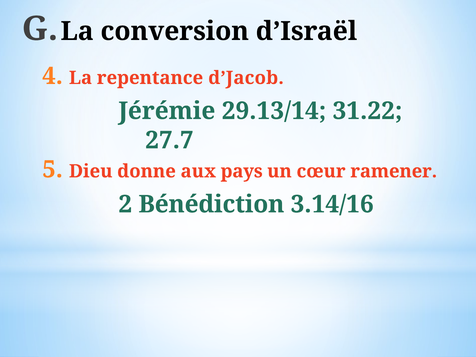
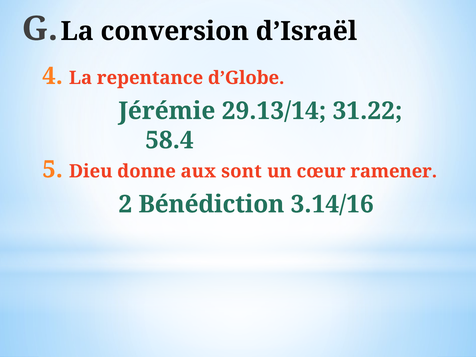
d’Jacob: d’Jacob -> d’Globe (246, 78)
27.7: 27.7 -> 58.4 (169, 140)
pays: pays -> sont (241, 171)
